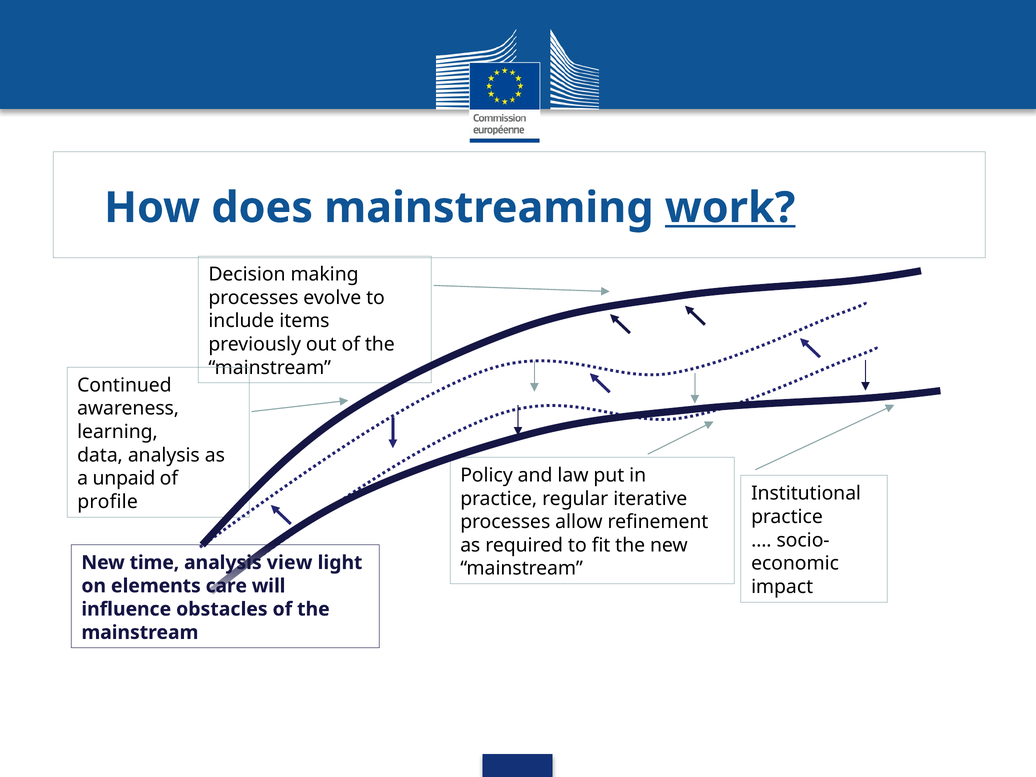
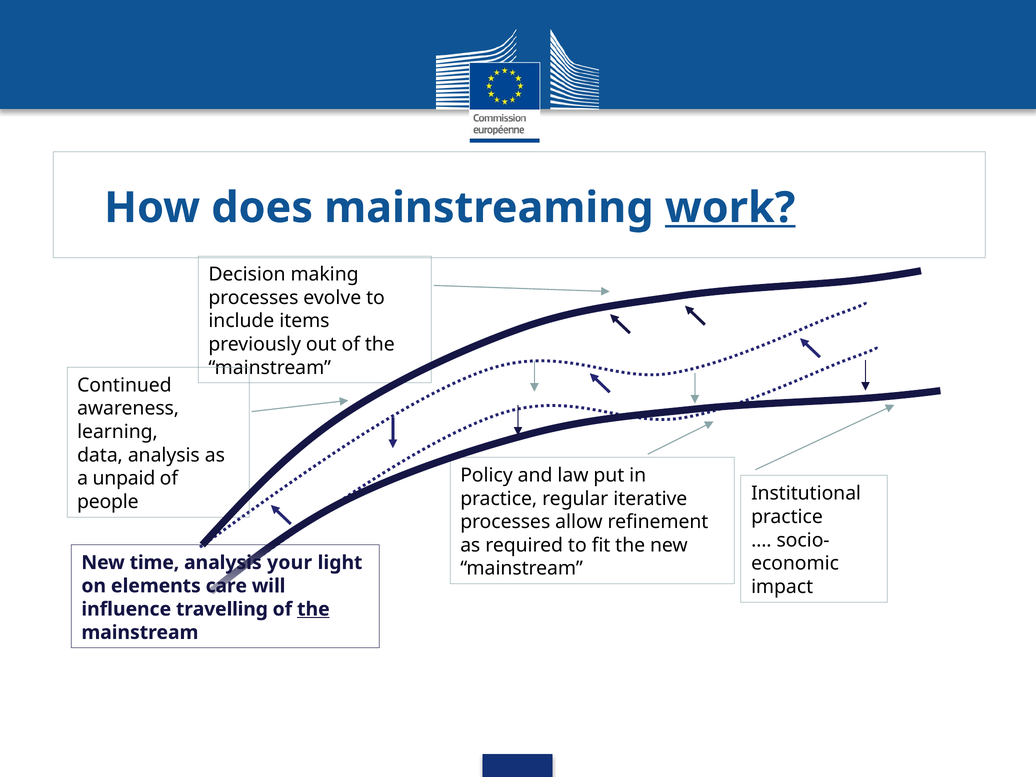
profile: profile -> people (108, 502)
view: view -> your (290, 563)
obstacles: obstacles -> travelling (222, 609)
the underline: none -> present (313, 609)
